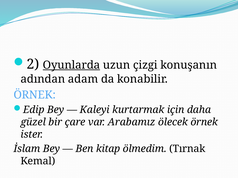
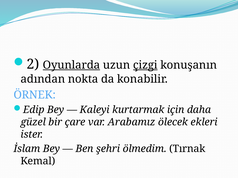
çizgi underline: none -> present (145, 65)
adam: adam -> nokta (83, 79)
ölecek örnek: örnek -> ekleri (204, 122)
kitap: kitap -> şehri (108, 149)
